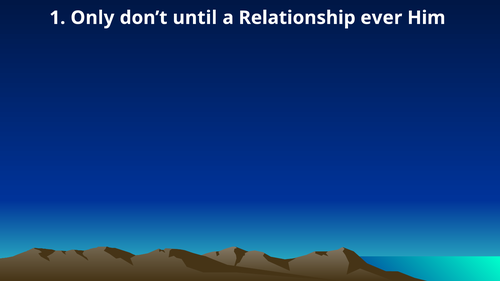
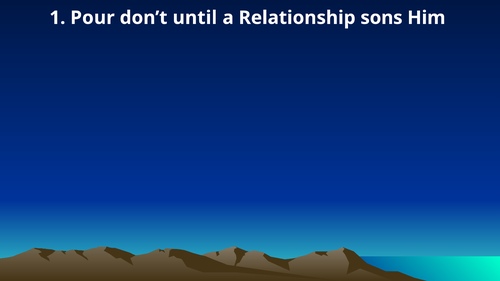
Only: Only -> Pour (92, 18)
ever: ever -> sons (381, 18)
